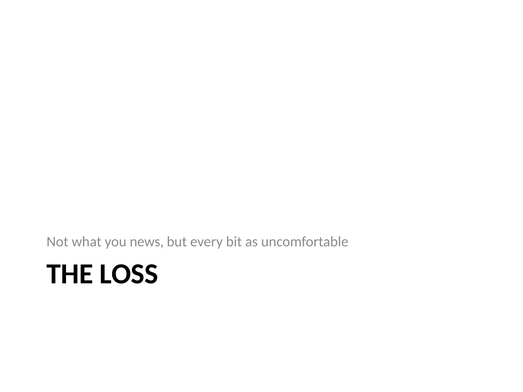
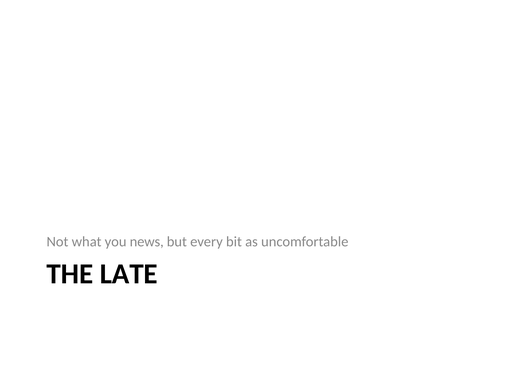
LOSS: LOSS -> LATE (129, 274)
